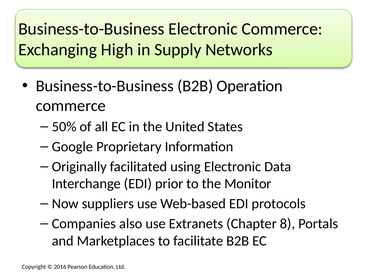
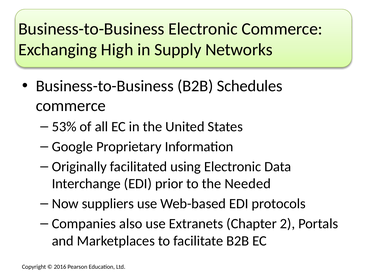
Operation: Operation -> Schedules (250, 86)
50%: 50% -> 53% (64, 127)
Monitor: Monitor -> Needed (248, 184)
8: 8 -> 2 (288, 224)
